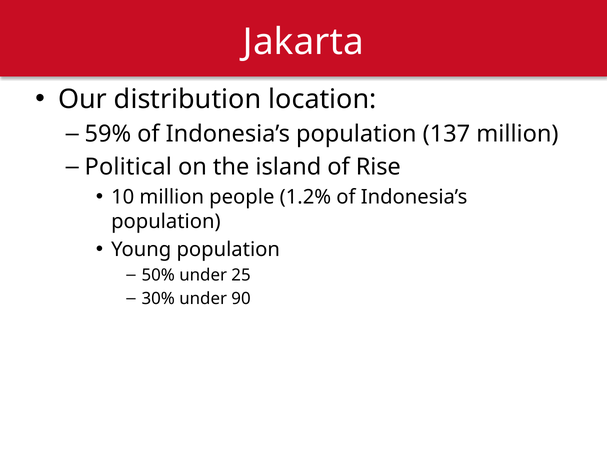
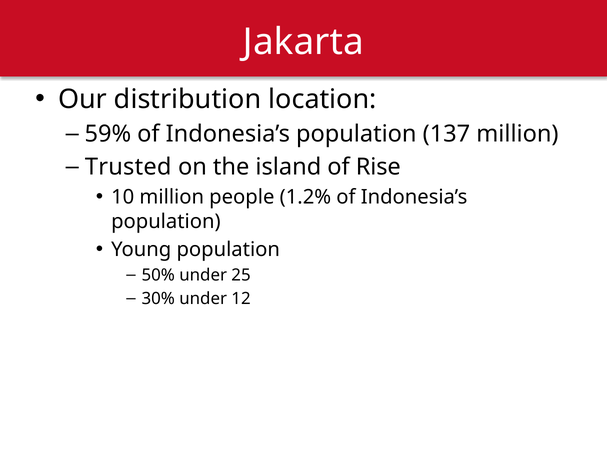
Political: Political -> Trusted (128, 167)
90: 90 -> 12 (241, 299)
